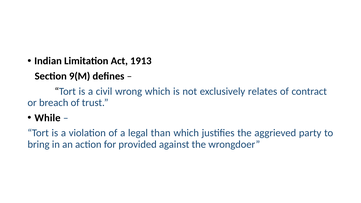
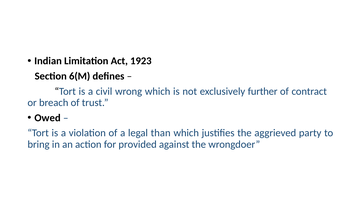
1913: 1913 -> 1923 (141, 61)
9(M: 9(M -> 6(M (80, 76)
relates: relates -> further (263, 91)
While: While -> Owed (48, 118)
